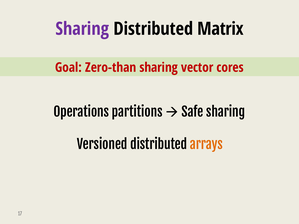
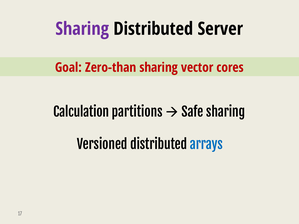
Matrix: Matrix -> Server (220, 29)
Operations: Operations -> Calculation (81, 113)
arrays colour: orange -> blue (206, 145)
